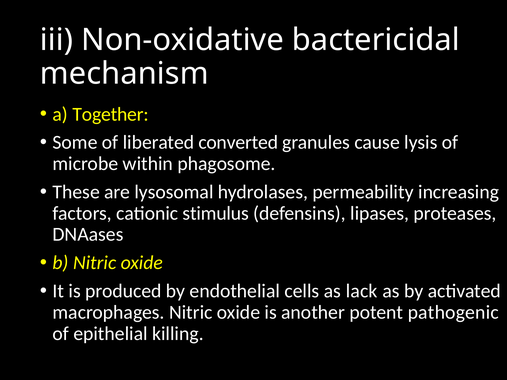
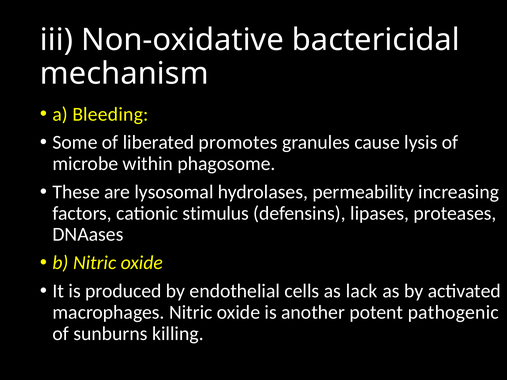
Together: Together -> Bleeding (110, 114)
converted: converted -> promotes (238, 143)
epithelial: epithelial -> sunburns (110, 334)
